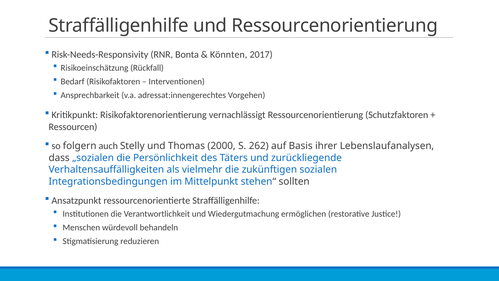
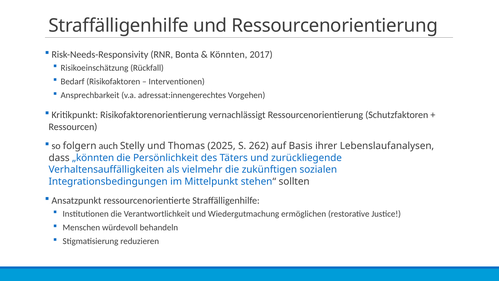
2000: 2000 -> 2025 (222, 146)
„sozialen: „sozialen -> „könnten (93, 158)
